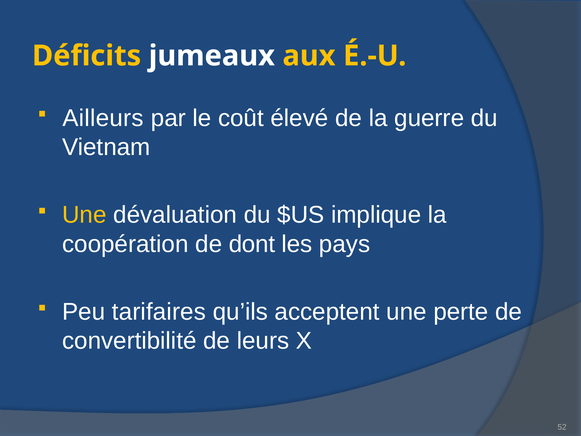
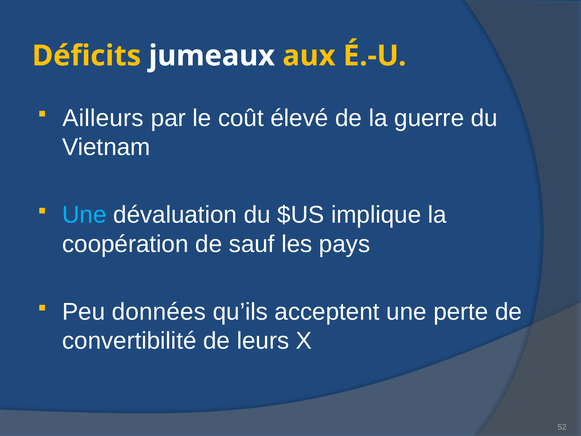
Une colour: yellow -> light blue (84, 215)
dont: dont -> sauf (252, 244)
tarifaires: tarifaires -> données (159, 312)
